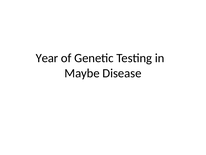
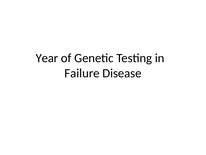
Maybe: Maybe -> Failure (82, 73)
